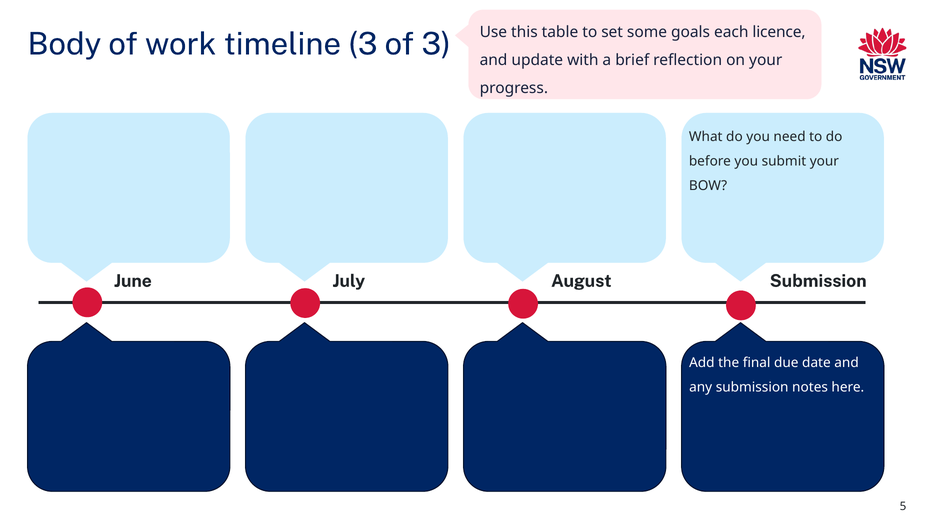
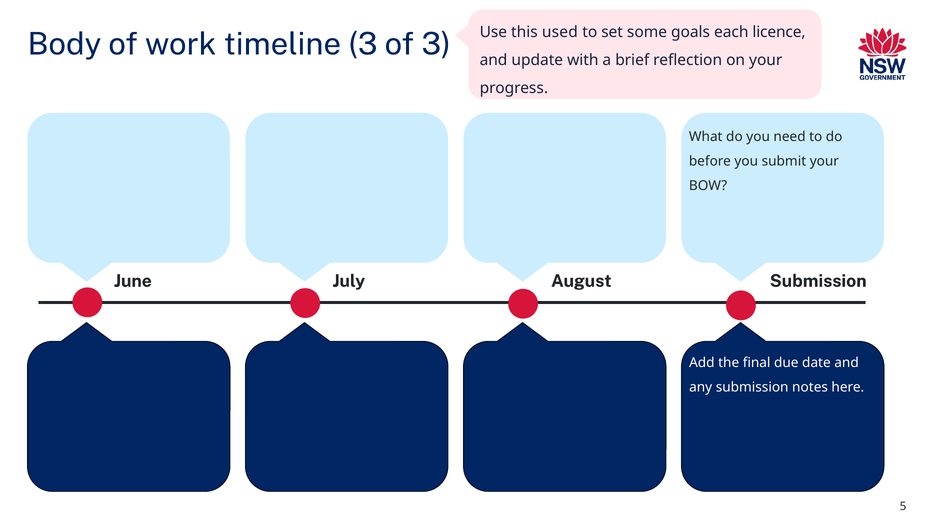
table: table -> used (560, 32)
